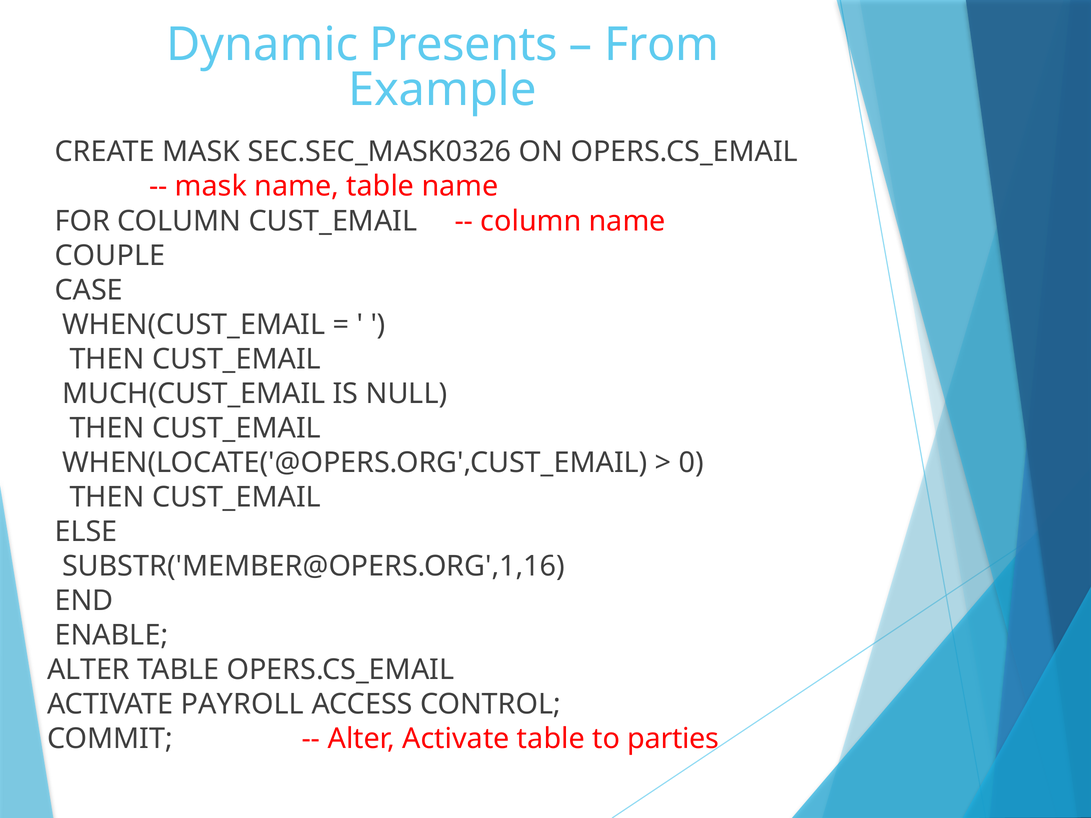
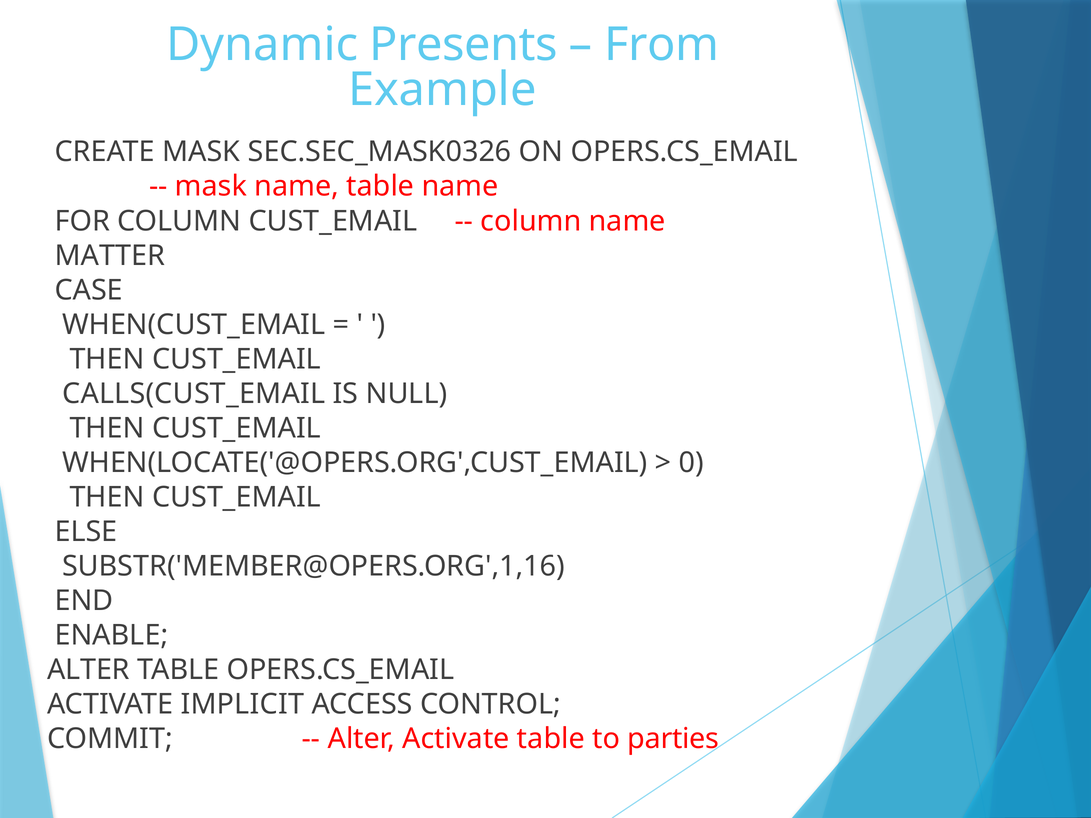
COUPLE: COUPLE -> MATTER (110, 256)
MUCH(CUST_EMAIL: MUCH(CUST_EMAIL -> CALLS(CUST_EMAIL (194, 394)
PAYROLL: PAYROLL -> IMPLICIT (242, 705)
